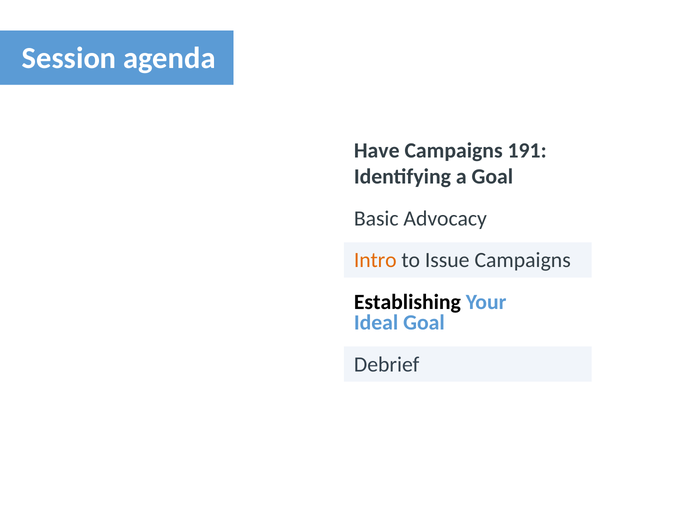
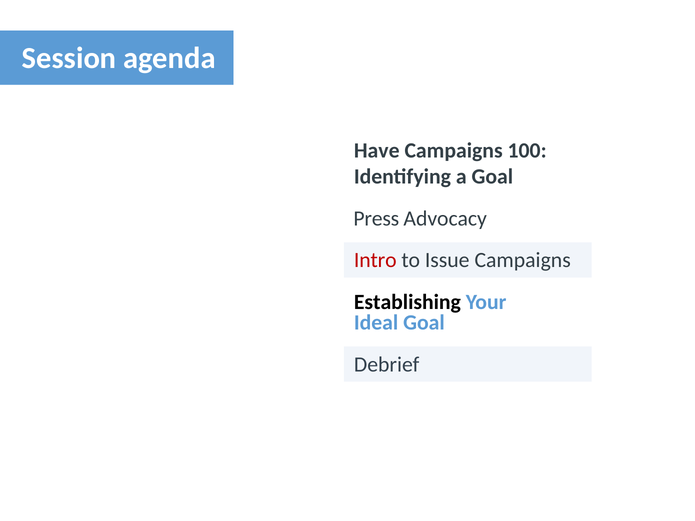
191: 191 -> 100 (527, 151)
Basic: Basic -> Press (376, 219)
Intro colour: orange -> red (375, 260)
